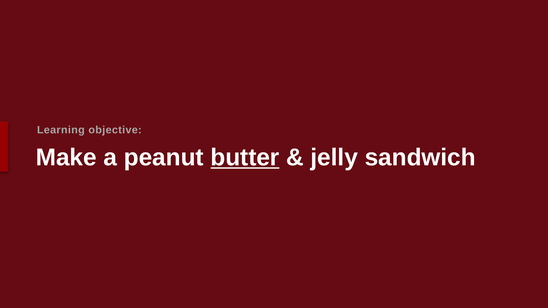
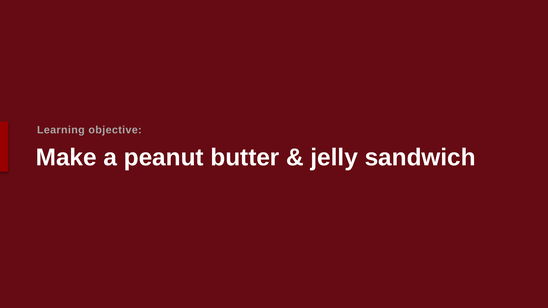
butter underline: present -> none (245, 158)
